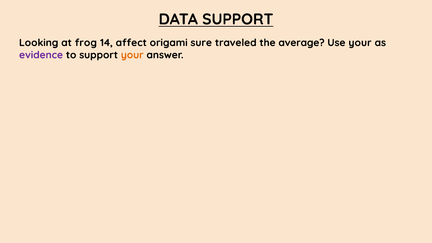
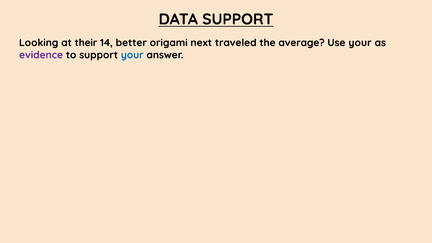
frog: frog -> their (86, 43)
affect: affect -> better (131, 43)
sure: sure -> next (201, 43)
your colour: orange -> blue (132, 55)
